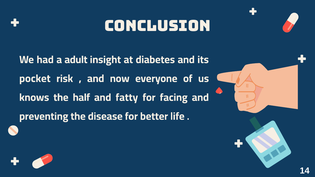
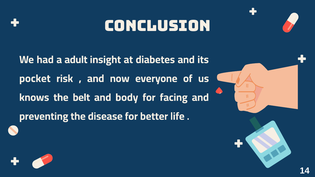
half: half -> belt (81, 97)
fatty: fatty -> body (127, 97)
